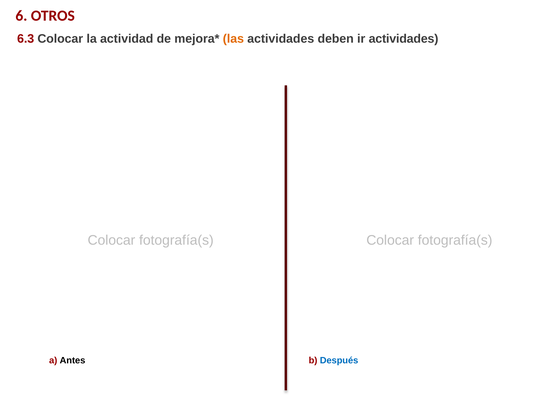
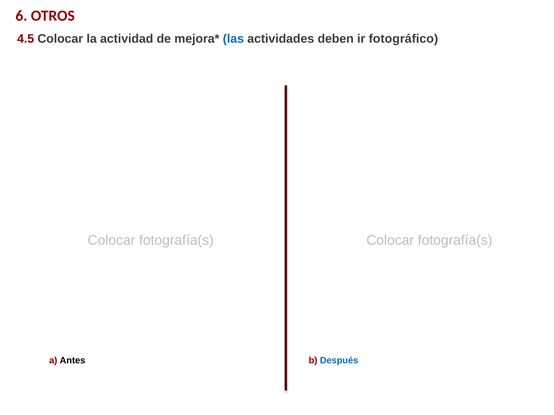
6.3: 6.3 -> 4.5 (26, 39)
las colour: orange -> blue (233, 39)
ir actividades: actividades -> fotográfico (403, 39)
